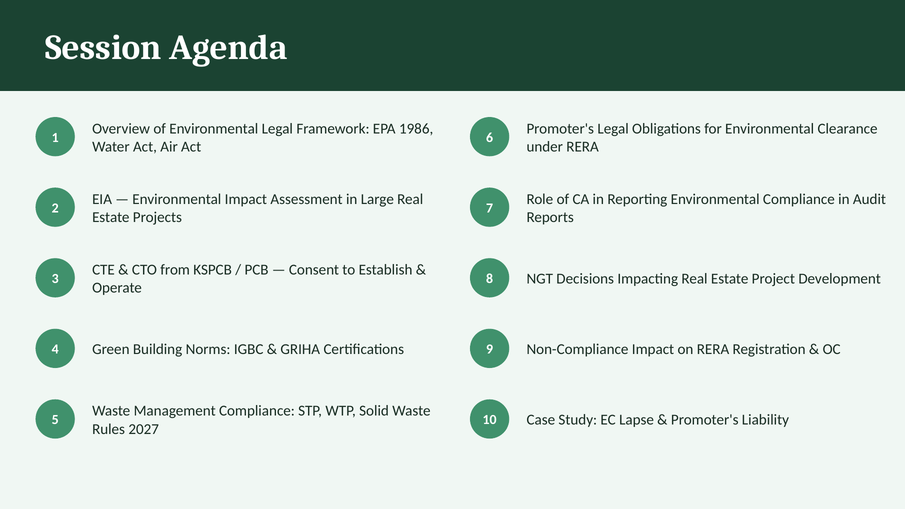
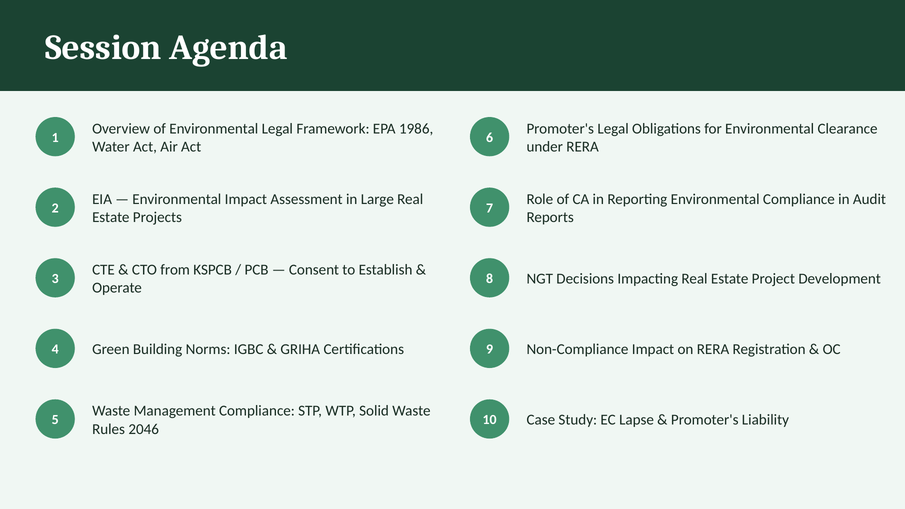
2027: 2027 -> 2046 (144, 429)
